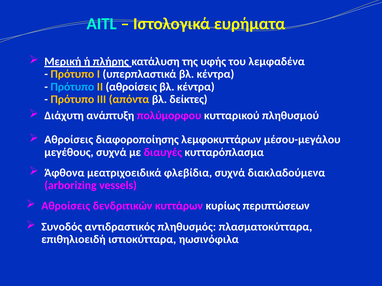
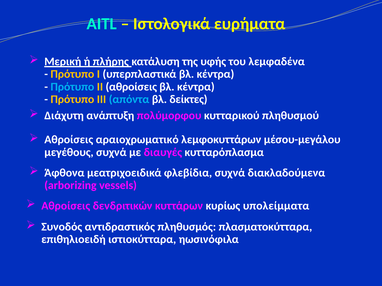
απόντα colour: yellow -> light blue (129, 99)
διαφοροποίησης: διαφοροποίησης -> αραιοχρωματικό (137, 140)
περιπτώσεων: περιπτώσεων -> υπολείμματα (276, 206)
